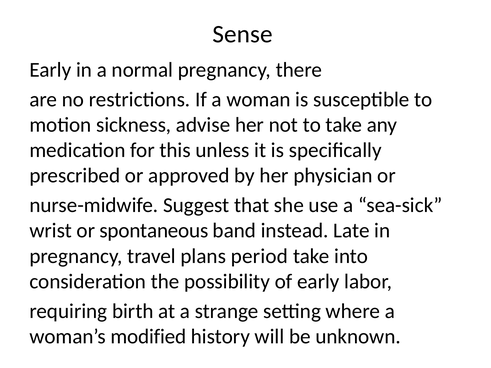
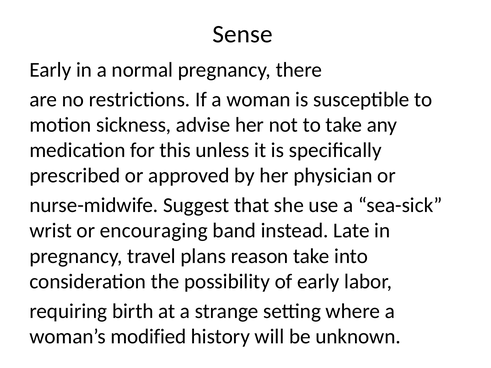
spontaneous: spontaneous -> encouraging (154, 231)
period: period -> reason (260, 256)
